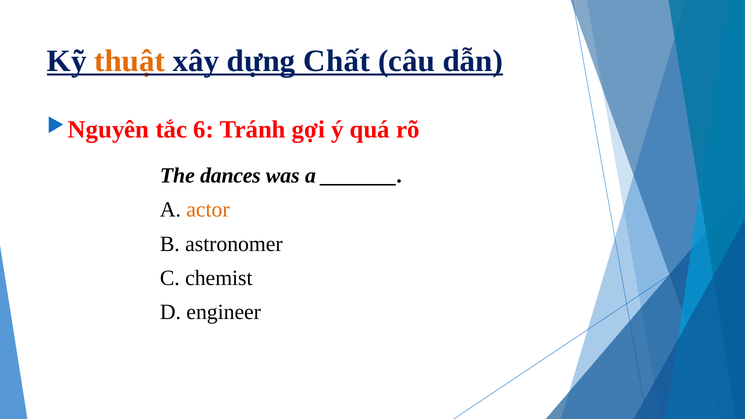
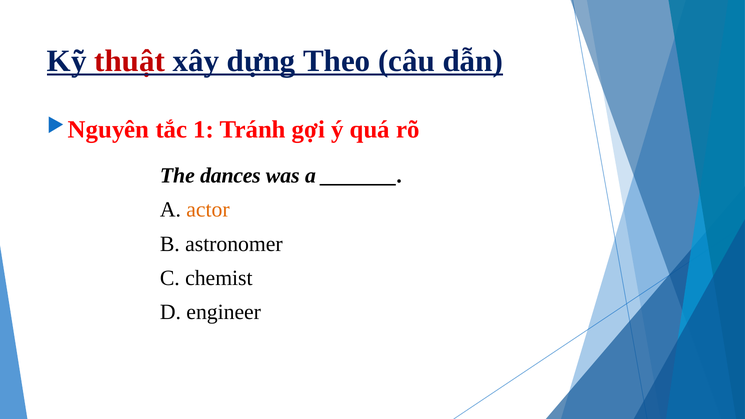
thuật colour: orange -> red (130, 61)
Chất: Chất -> Theo (337, 61)
6: 6 -> 1 (204, 130)
